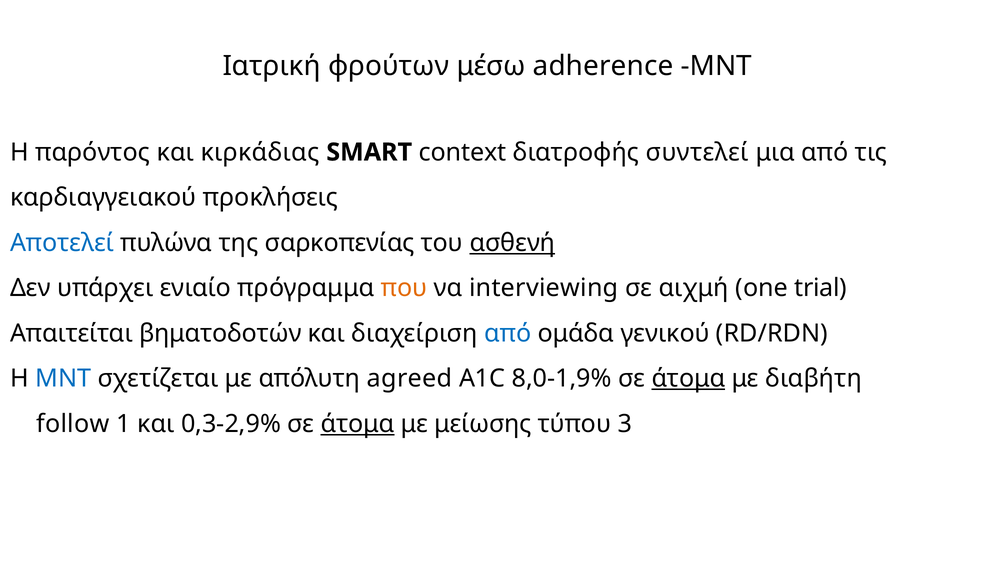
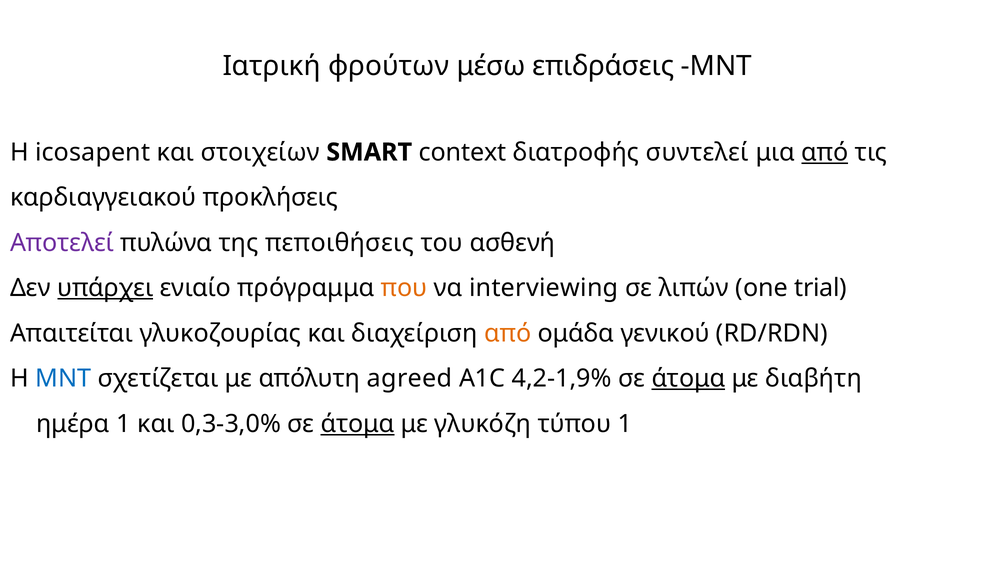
adherence: adherence -> επιδράσεις (603, 66)
παρόντος: παρόντος -> icosapent (93, 152)
κιρκάδιας: κιρκάδιας -> στοιχείων (260, 152)
από underline: none -> present (825, 152)
Αποτελεί colour: blue -> purple (62, 243)
σαρκοπενίας: σαρκοπενίας -> πεποιθήσεις (340, 243)
ασθενή underline: present -> none (512, 243)
υπάρχει underline: none -> present (105, 288)
αιχμή: αιχμή -> λιπών (694, 288)
βηματοδοτών: βηματοδοτών -> γλυκοζουρίας (220, 333)
από colour: blue -> orange (508, 333)
8,0-1,9%: 8,0-1,9% -> 4,2-1,9% (562, 379)
follow: follow -> ημέρα (73, 424)
0,3-2,9%: 0,3-2,9% -> 0,3-3,0% (231, 424)
μείωσης: μείωσης -> γλυκόζη (483, 424)
τύπου 3: 3 -> 1 (625, 424)
